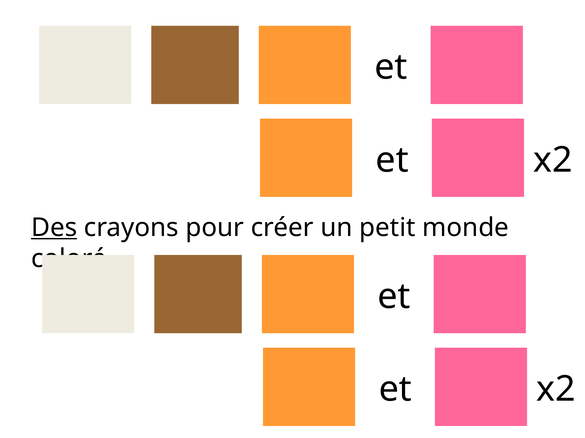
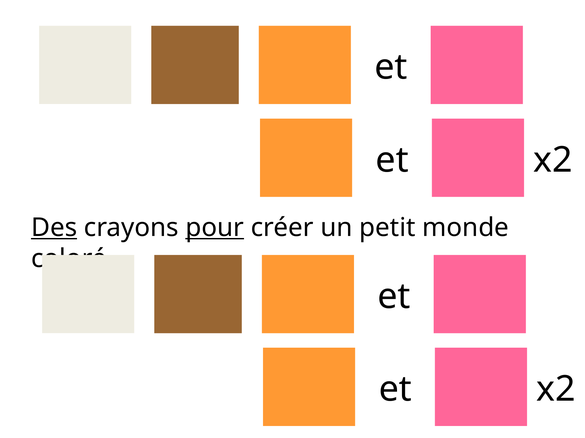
pour underline: none -> present (215, 228)
